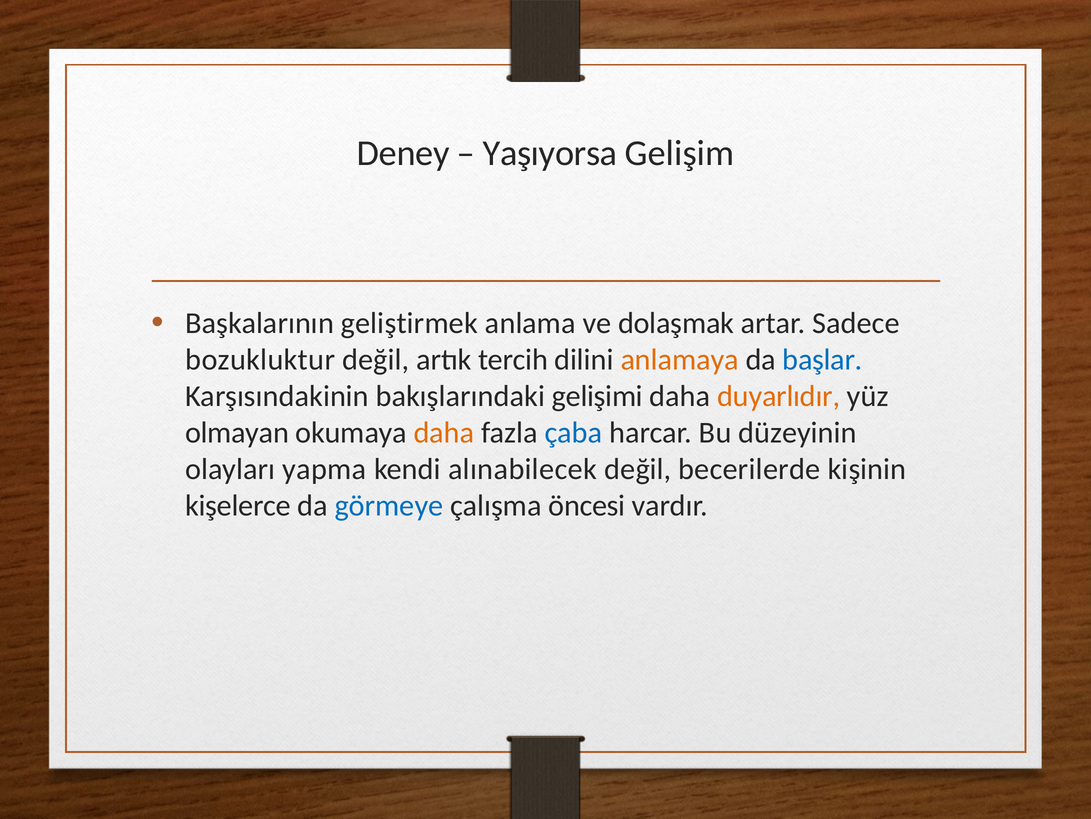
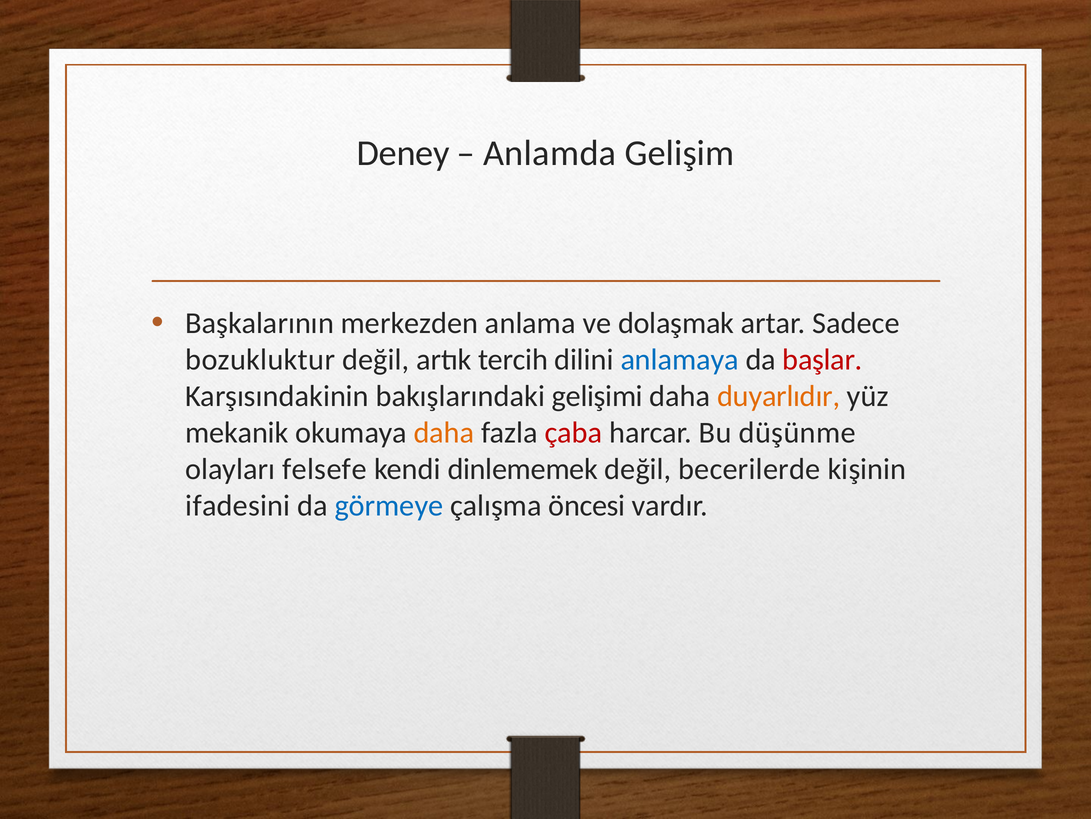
Yaşıyorsa: Yaşıyorsa -> Anlamda (550, 153)
geliştirmek: geliştirmek -> merkezden (409, 323)
anlamaya colour: orange -> blue (680, 359)
başlar colour: blue -> red (822, 359)
olmayan: olmayan -> mekanik (237, 432)
çaba colour: blue -> red (573, 432)
düzeyinin: düzeyinin -> düşünme (797, 432)
yapma: yapma -> felsefe (324, 469)
alınabilecek: alınabilecek -> dinlememek (523, 469)
kişelerce: kişelerce -> ifadesini (238, 505)
